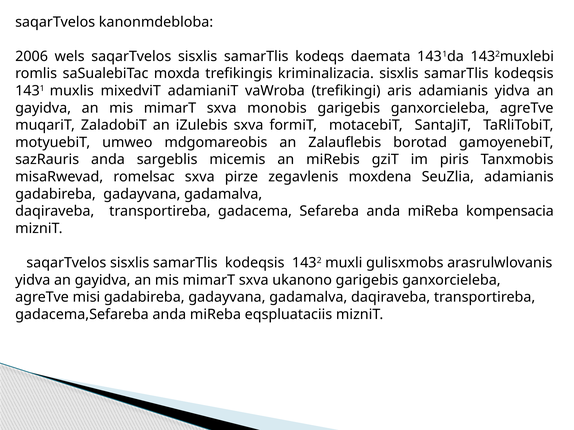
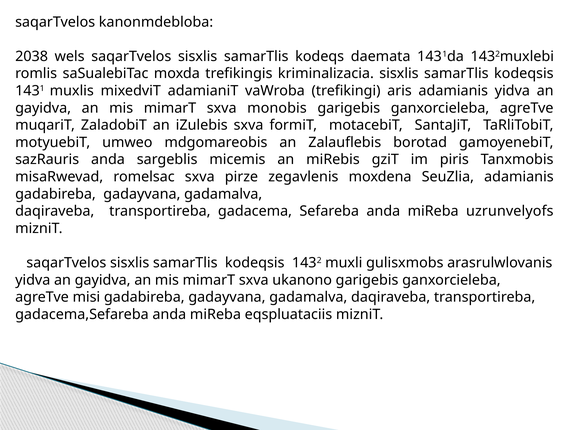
2006: 2006 -> 2038 (32, 56)
kompensacia: kompensacia -> uzrunvelyofs (510, 211)
